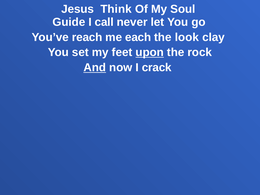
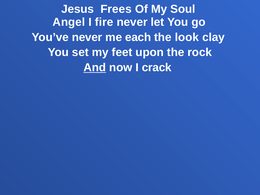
Think: Think -> Frees (116, 9)
Guide: Guide -> Angel (69, 22)
call: call -> fire (104, 22)
You’ve reach: reach -> never (87, 37)
upon underline: present -> none (150, 52)
